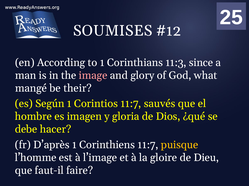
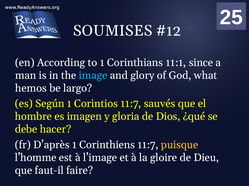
11:3: 11:3 -> 11:1 (176, 63)
image colour: pink -> light blue (93, 76)
mangé: mangé -> hemos (31, 88)
their: their -> largo (78, 88)
